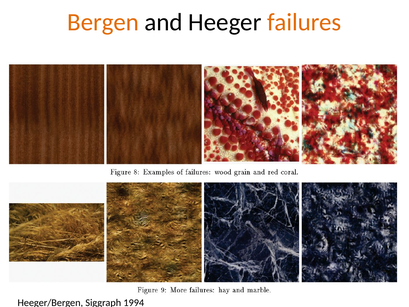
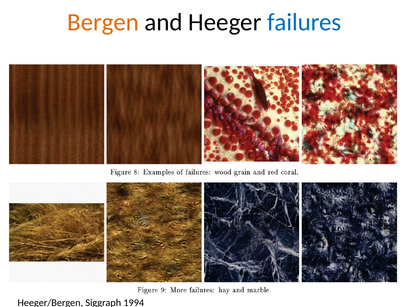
failures colour: orange -> blue (304, 22)
